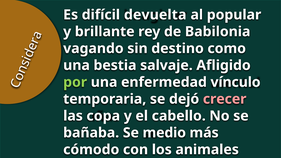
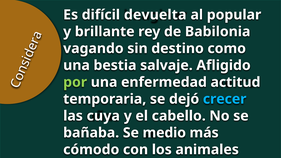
vínculo: vínculo -> actitud (235, 82)
crecer colour: pink -> light blue (225, 99)
copa: copa -> cuya (103, 116)
